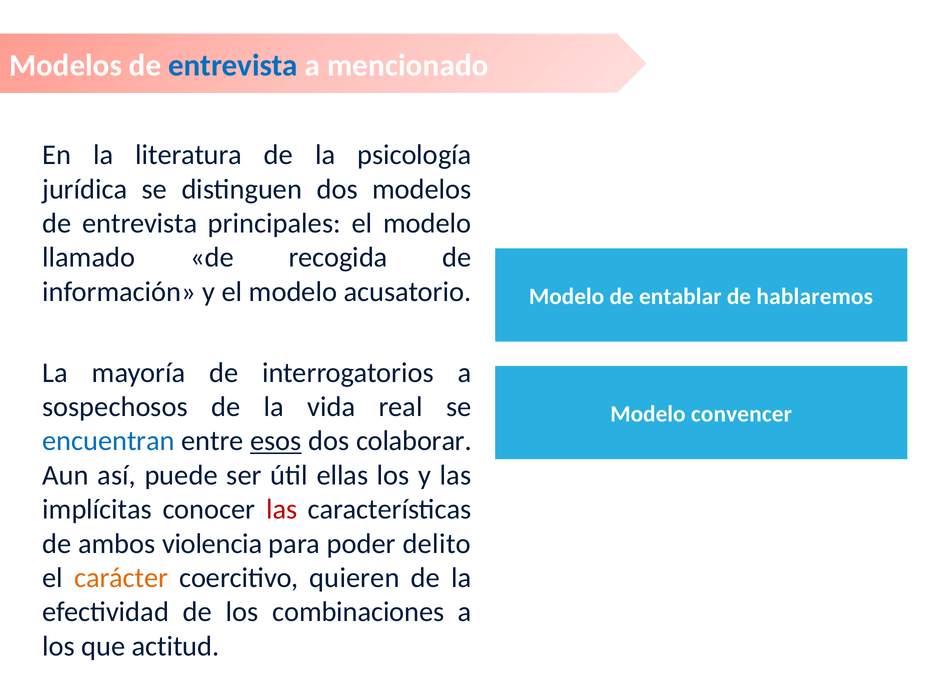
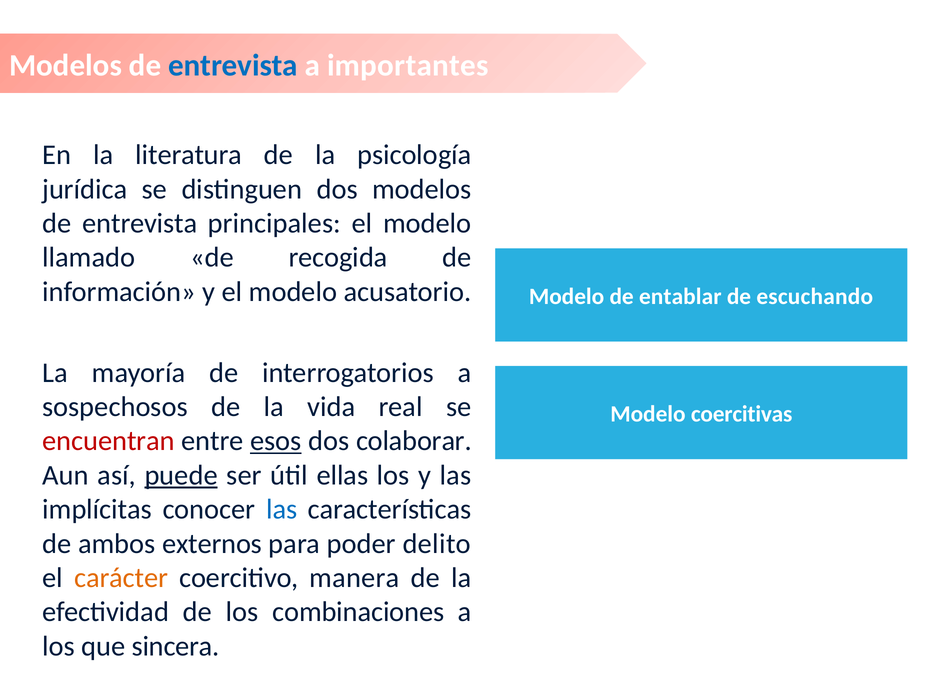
mencionado: mencionado -> importantes (408, 65)
hablaremos: hablaremos -> escuchando (815, 296)
convencer: convencer -> coercitivas (742, 414)
encuentran colour: blue -> red (109, 441)
puede underline: none -> present (181, 475)
las colour: red -> blue (282, 509)
violencia: violencia -> externos (212, 543)
quieren: quieren -> manera (354, 578)
actitud: actitud -> sincera (176, 646)
